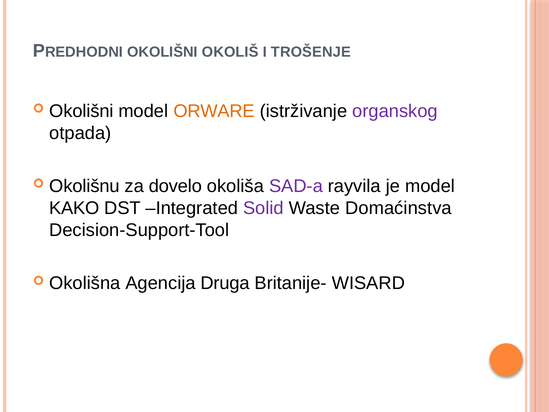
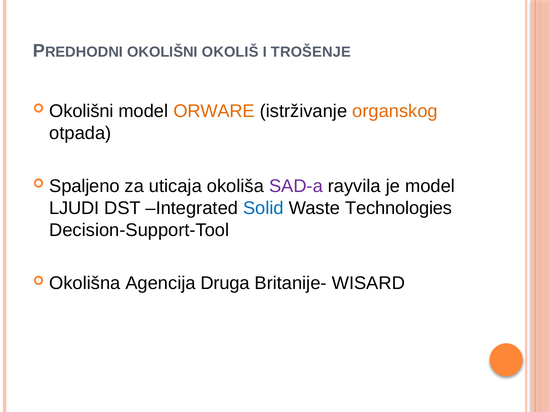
organskog colour: purple -> orange (395, 111)
Okolišnu: Okolišnu -> Spaljeno (84, 186)
dovelo: dovelo -> uticaja (175, 186)
KAKO: KAKO -> LJUDI (74, 208)
Solid colour: purple -> blue (263, 208)
Domaćinstva: Domaćinstva -> Technologies (399, 208)
